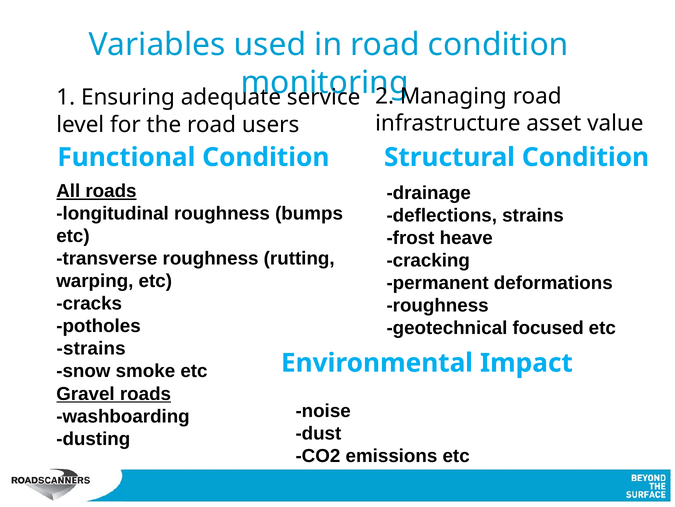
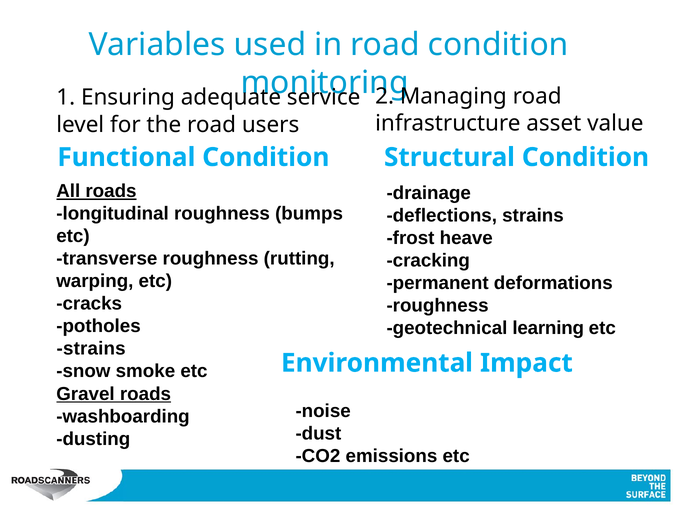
focused: focused -> learning (548, 328)
